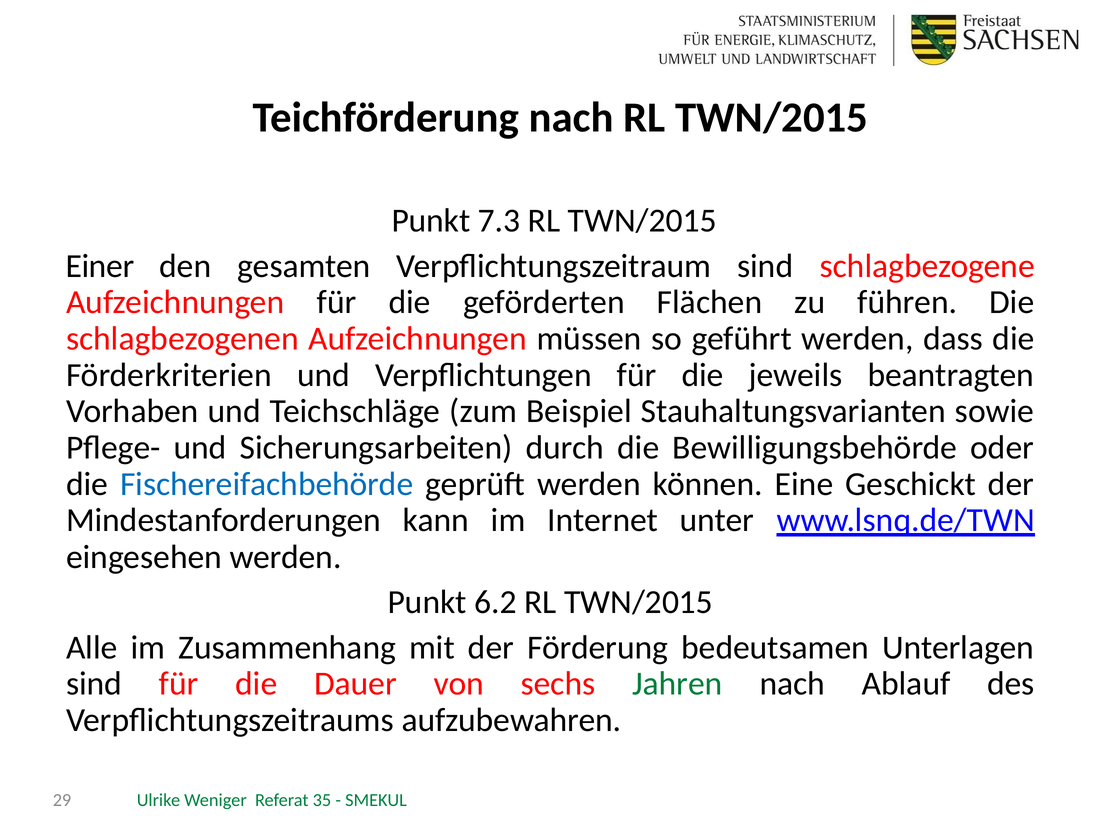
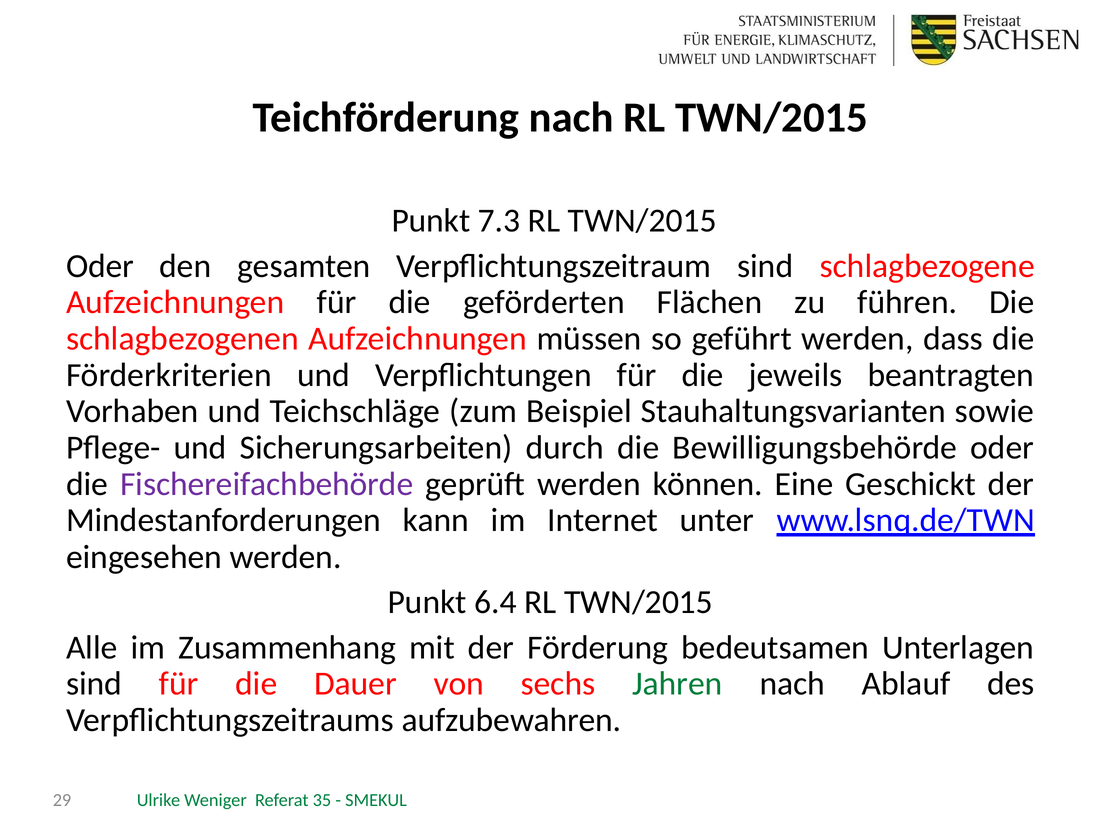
Einer: Einer -> Oder (100, 266)
Fischereifachbehörde colour: blue -> purple (267, 484)
6.2: 6.2 -> 6.4 (495, 602)
